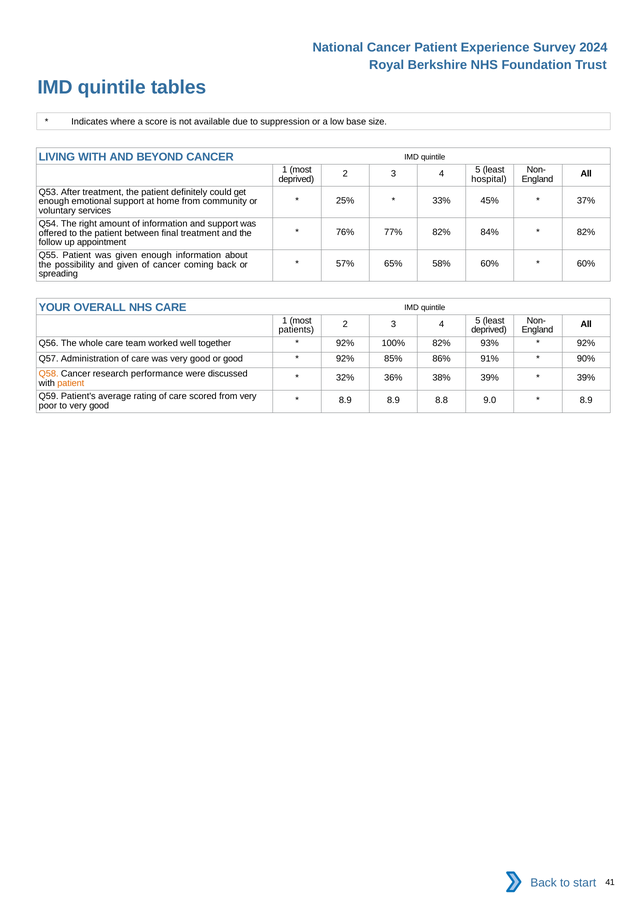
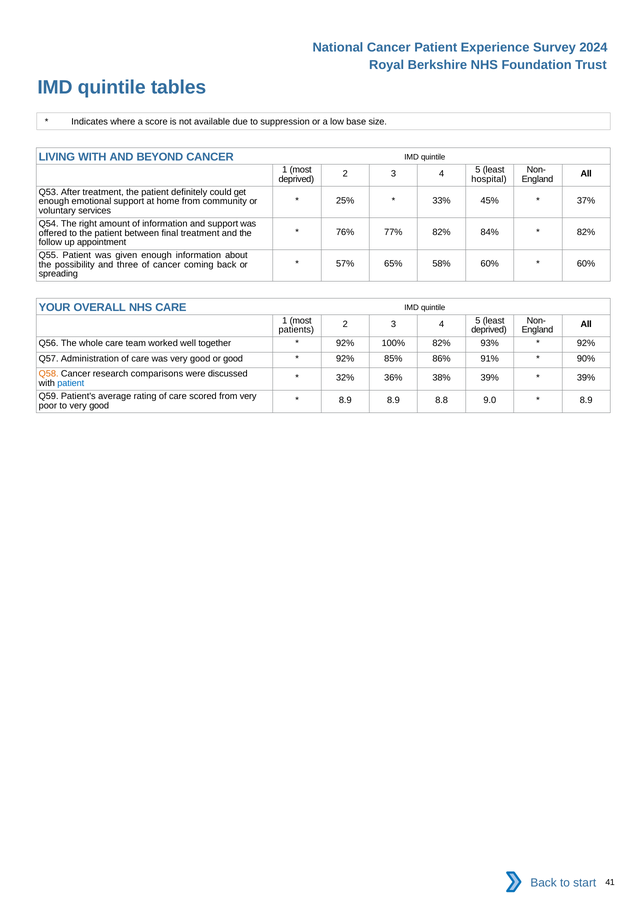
and given: given -> three (128, 265)
performance: performance -> comparisons (157, 374)
patient colour: orange -> blue (71, 383)
